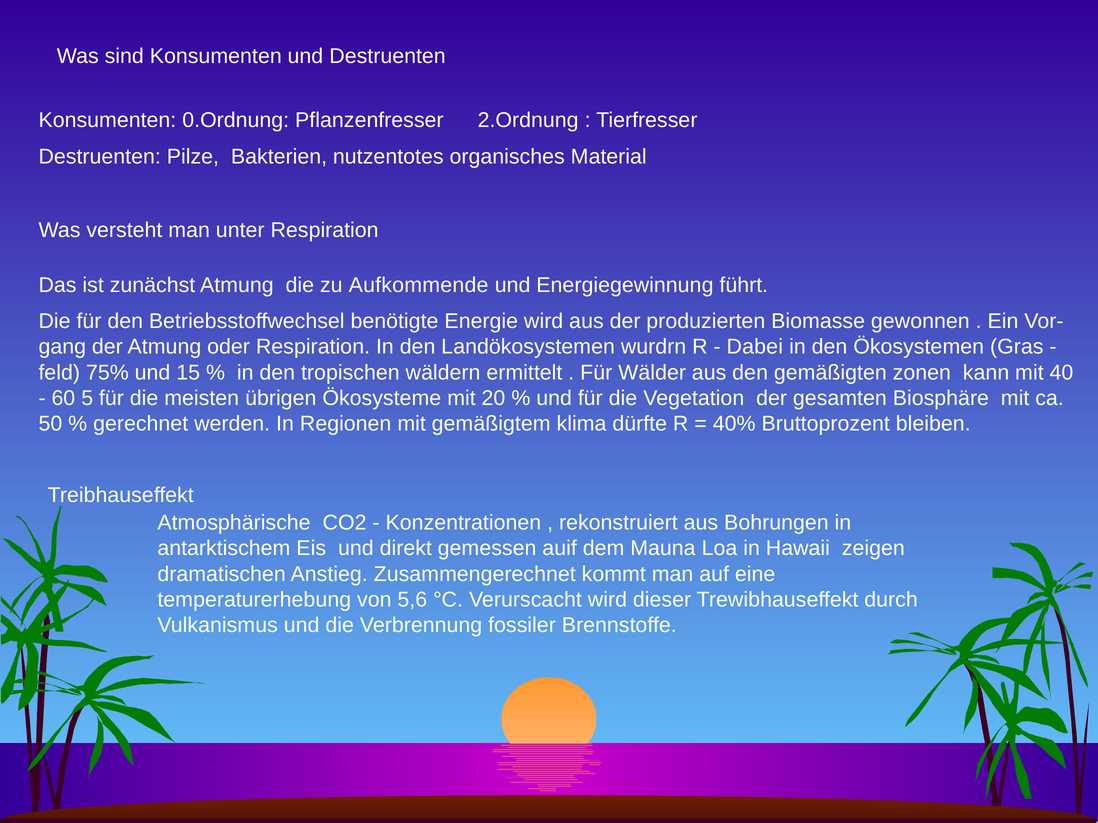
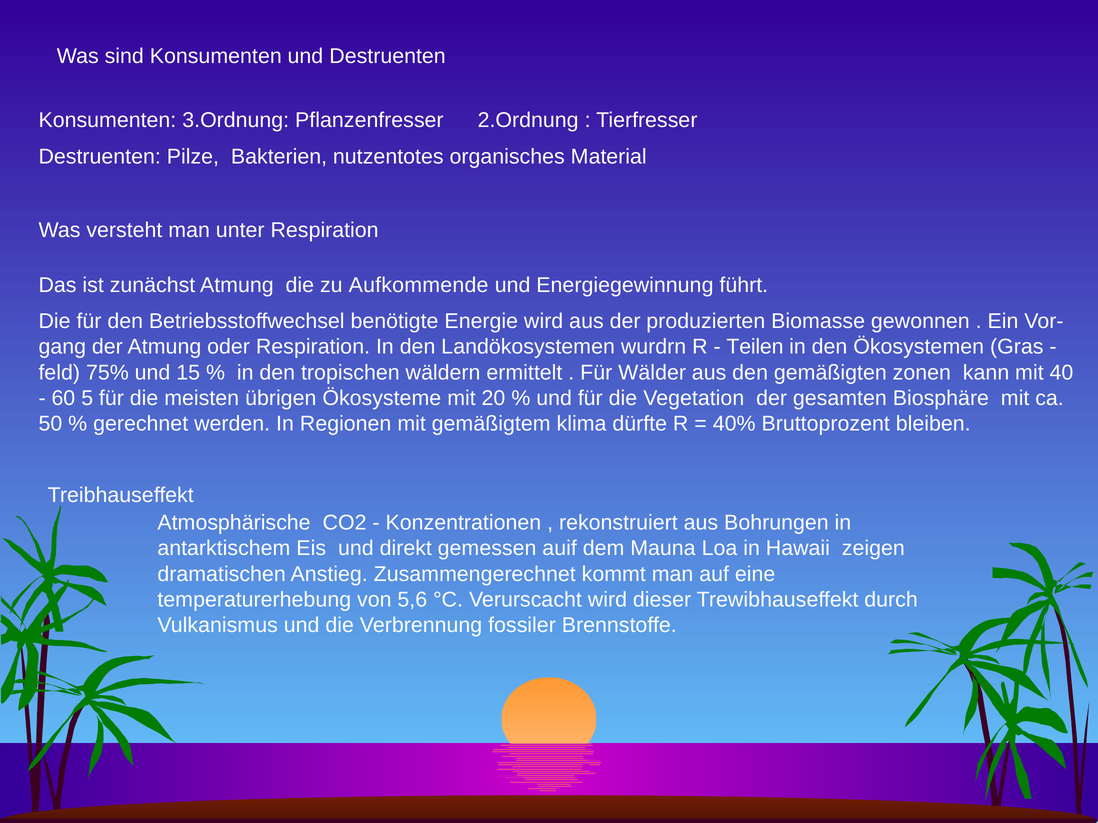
0.Ordnung: 0.Ordnung -> 3.Ordnung (236, 120)
Dabei: Dabei -> Teilen (755, 347)
